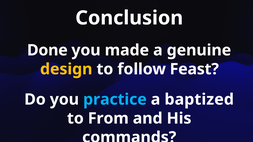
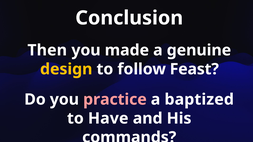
Done: Done -> Then (47, 50)
practice colour: light blue -> pink (115, 100)
From: From -> Have (108, 119)
